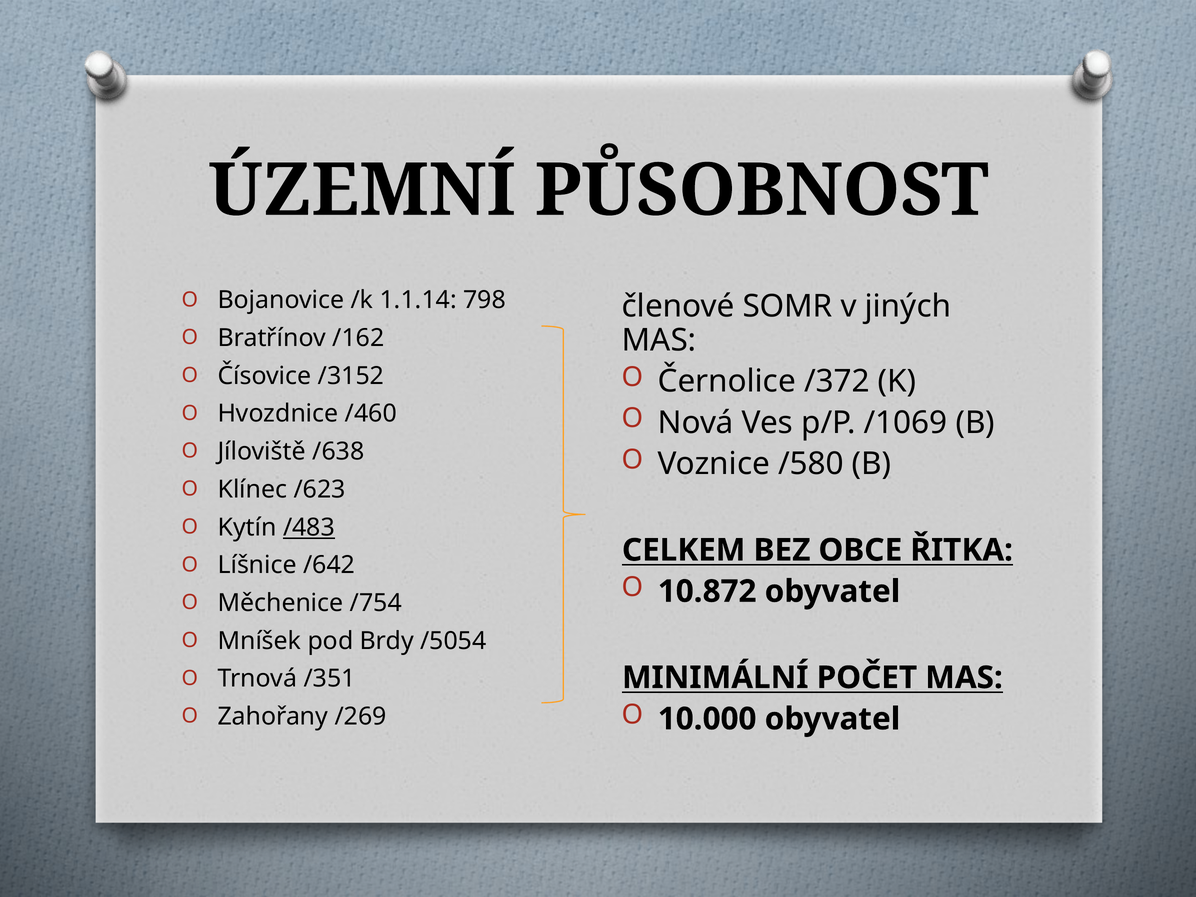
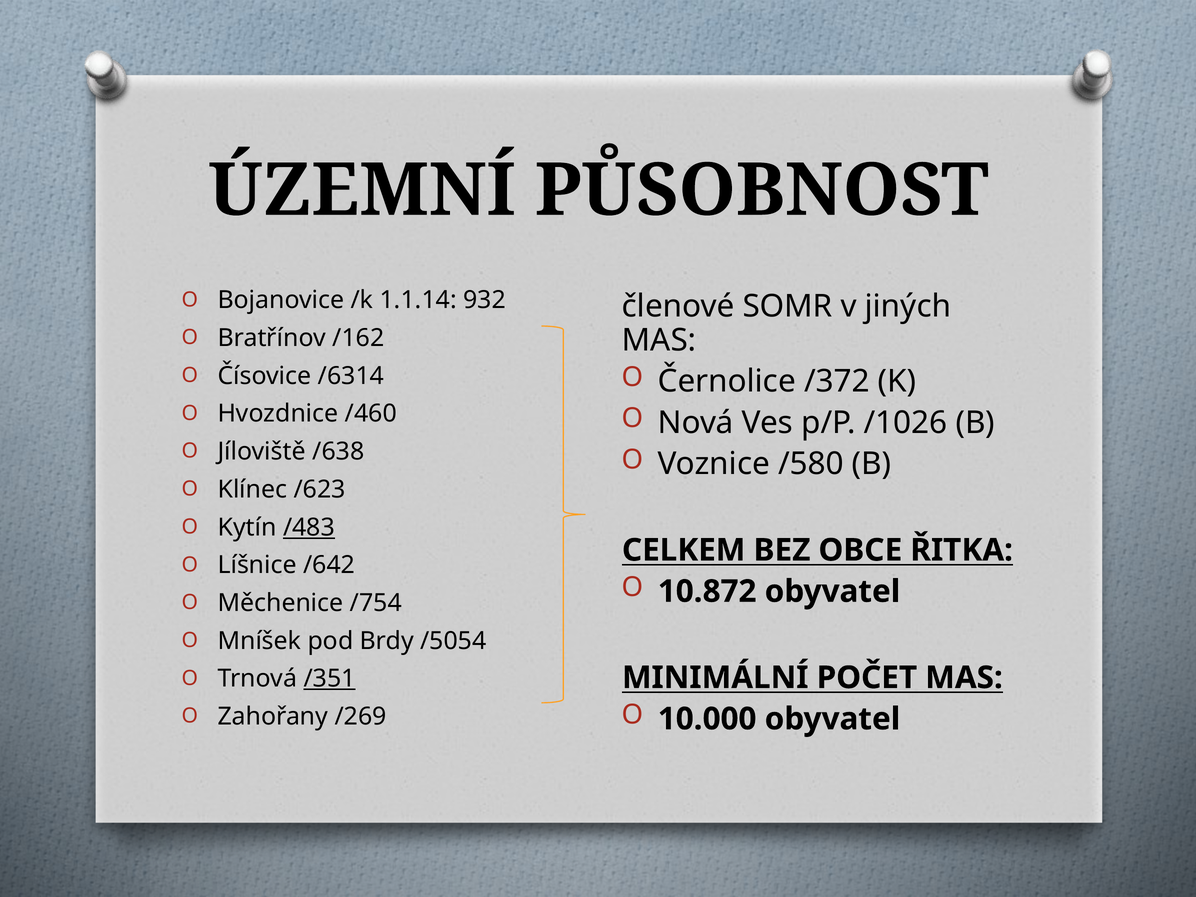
798: 798 -> 932 (485, 300)
/3152: /3152 -> /6314 (351, 376)
/1069: /1069 -> /1026 (906, 423)
/351 underline: none -> present (330, 679)
